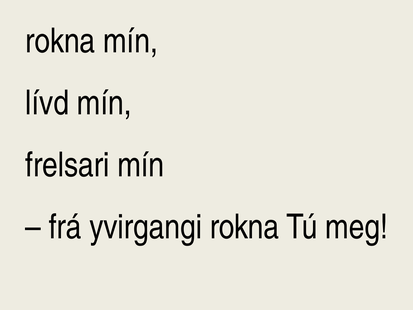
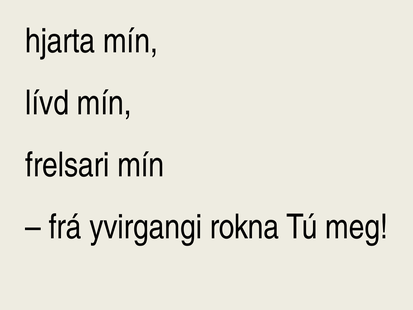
rokna: rokna -> hjarta (60, 41)
